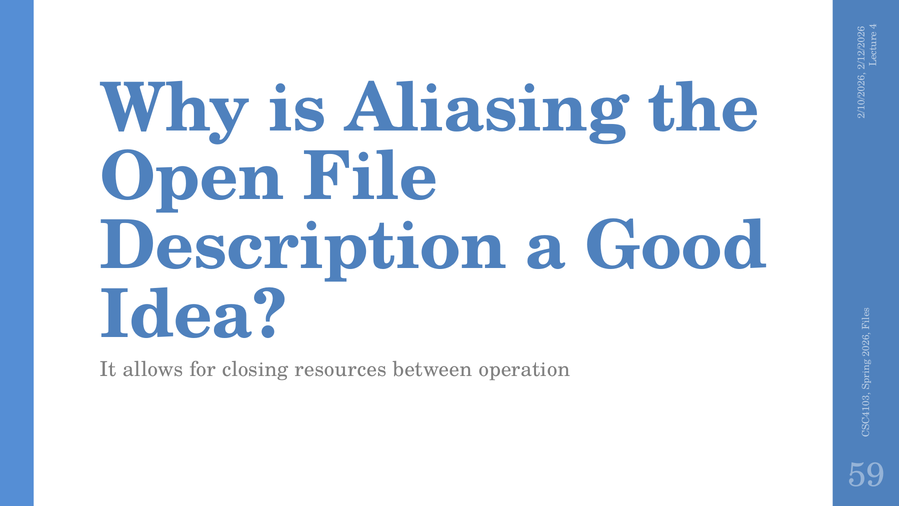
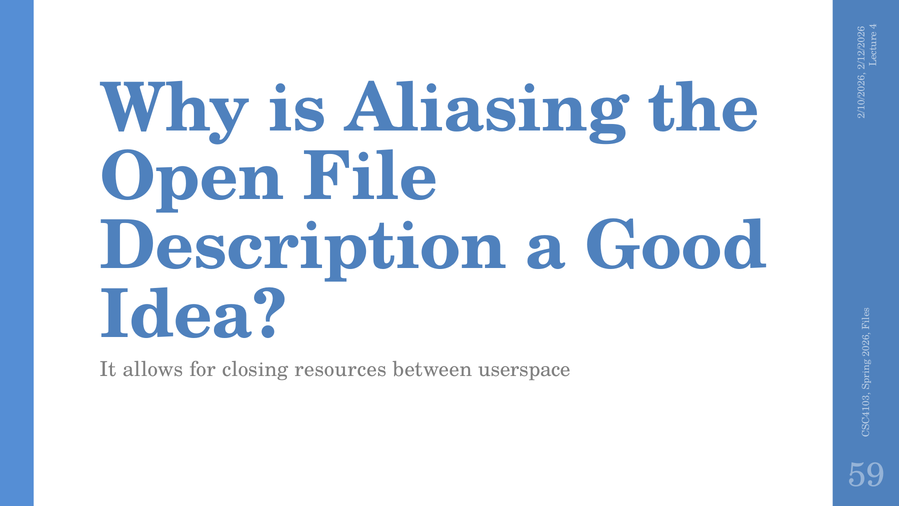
operation: operation -> userspace (525, 369)
